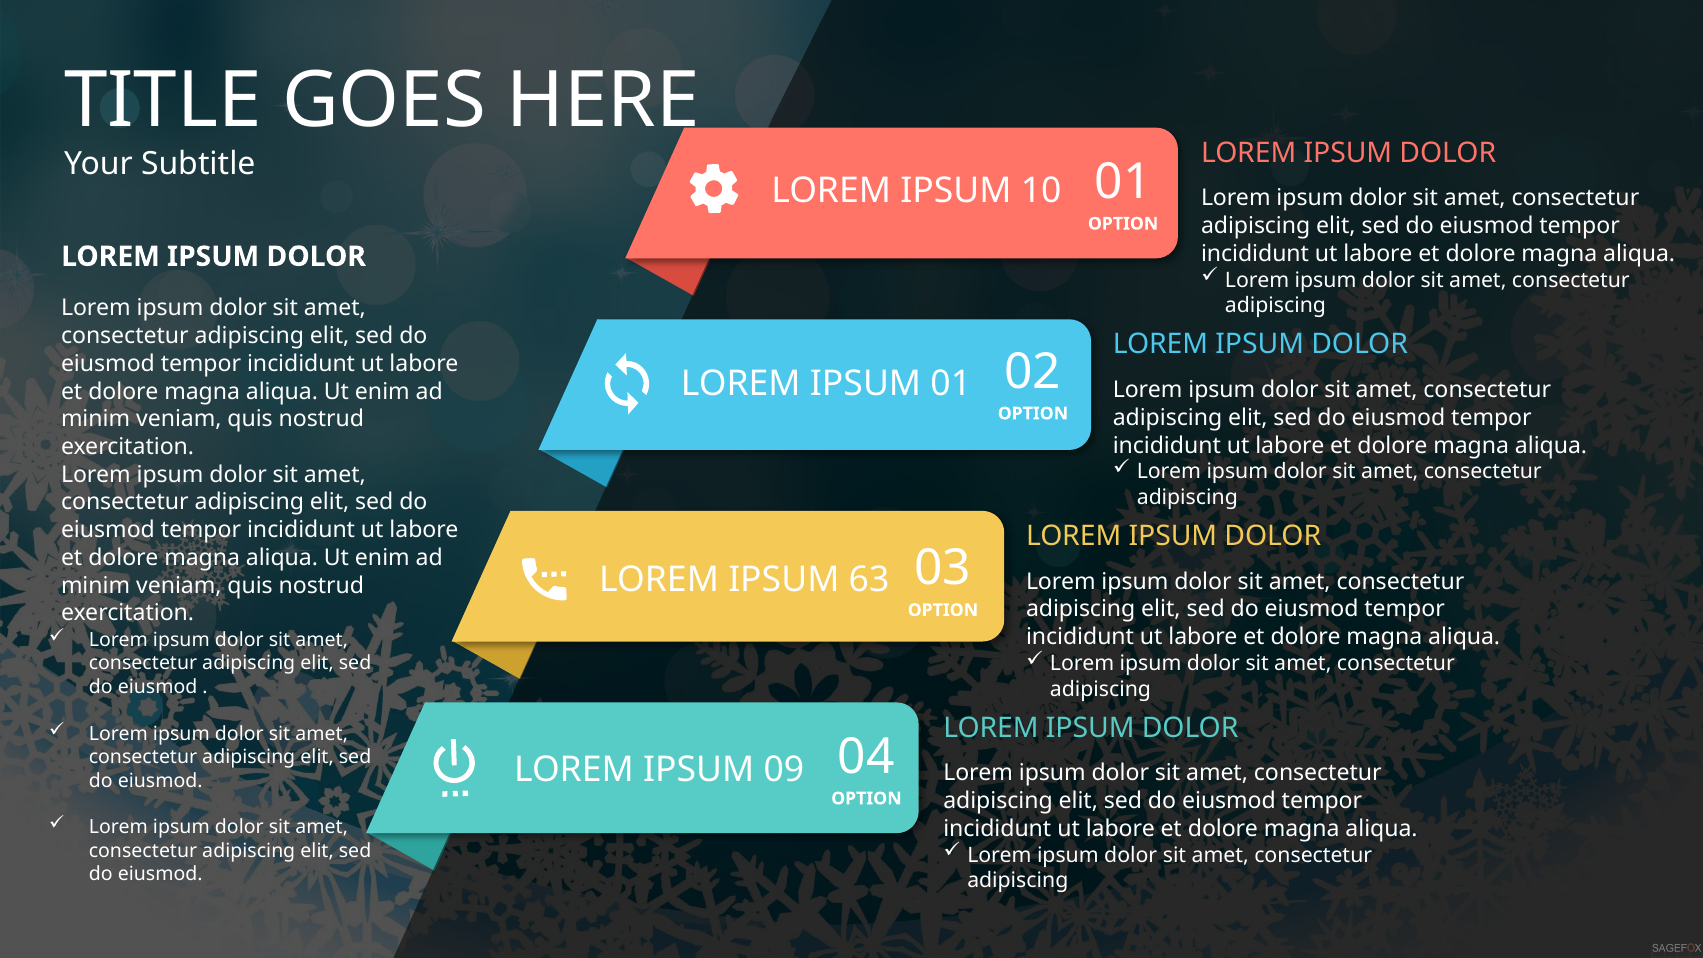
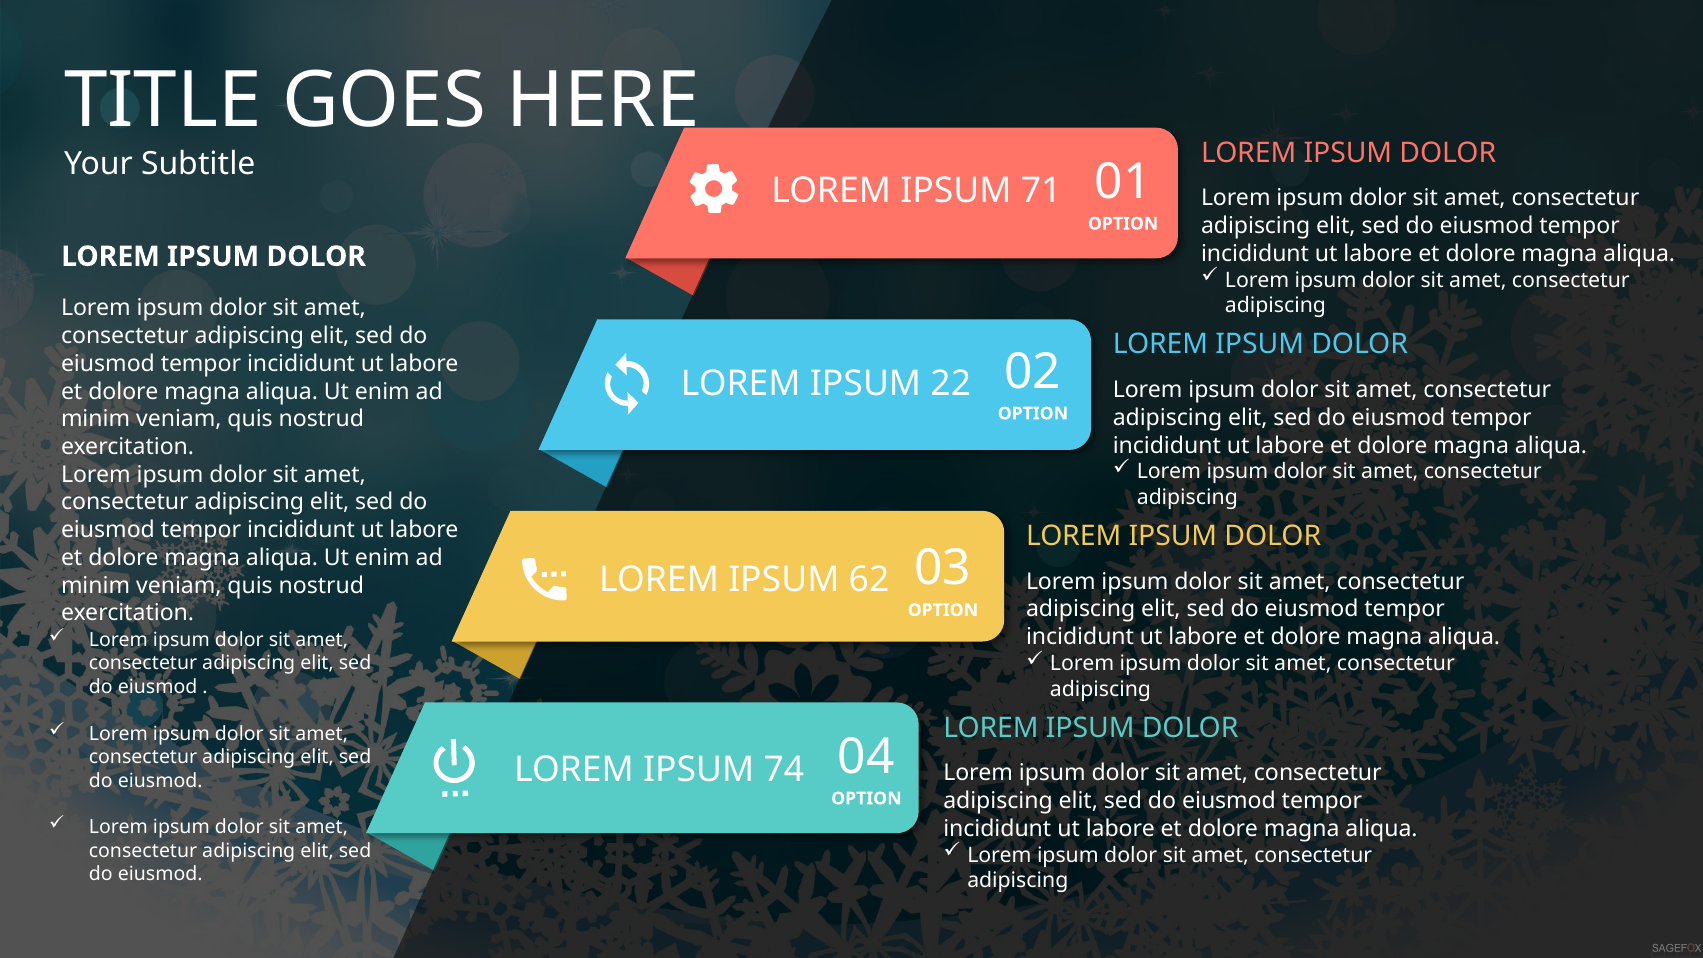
10: 10 -> 71 (1041, 190)
IPSUM 01: 01 -> 22 (951, 383)
63: 63 -> 62 (869, 580)
09: 09 -> 74 (784, 769)
